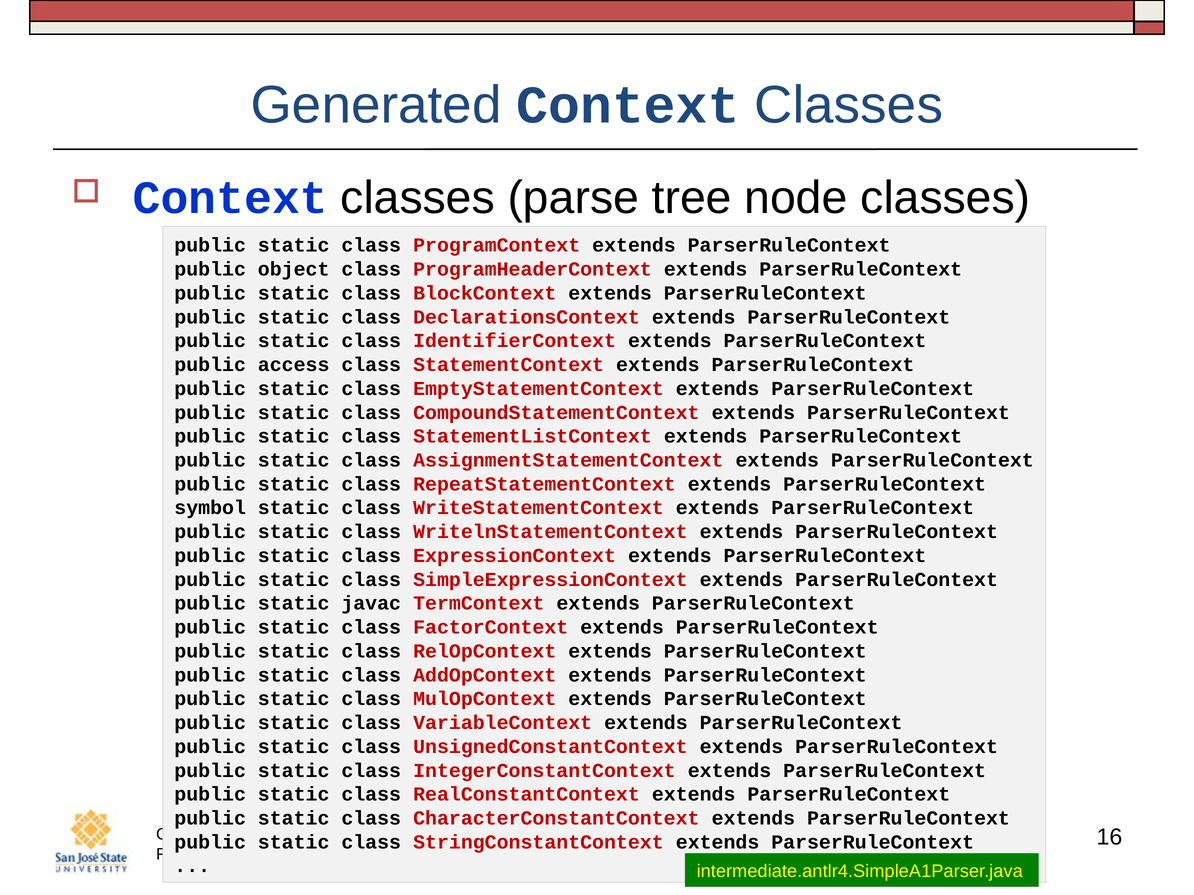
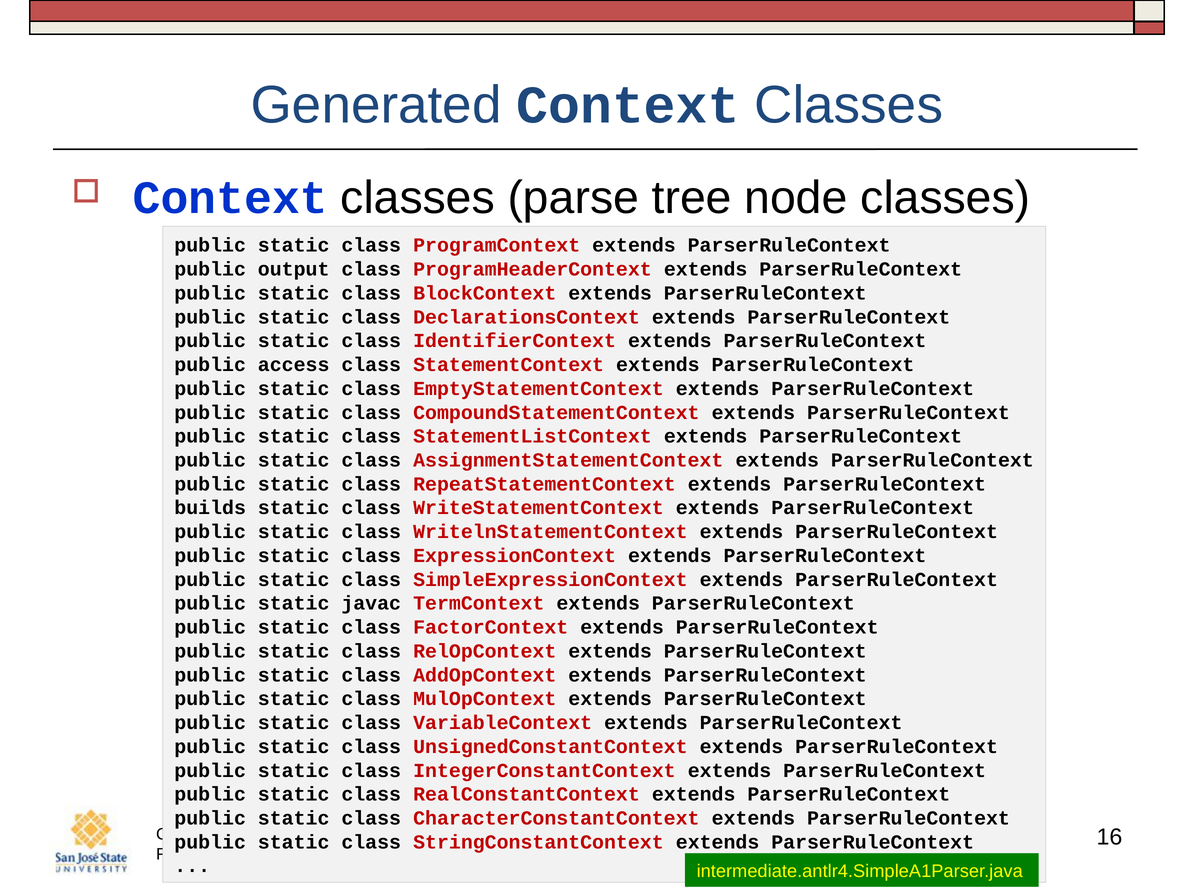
object: object -> output (294, 269)
symbol: symbol -> builds (210, 508)
